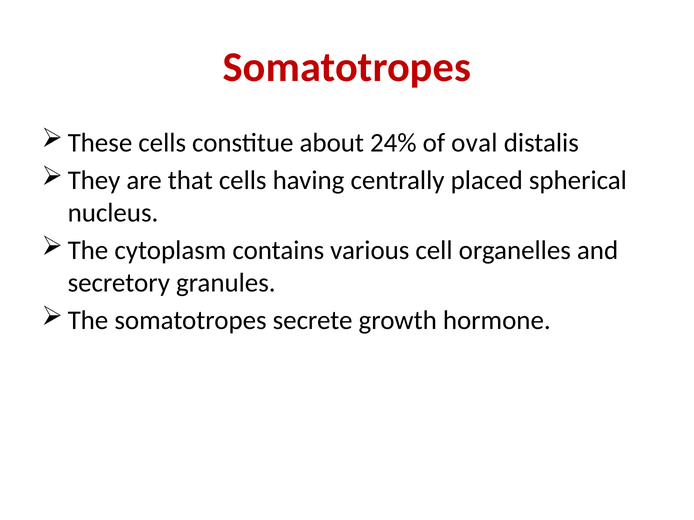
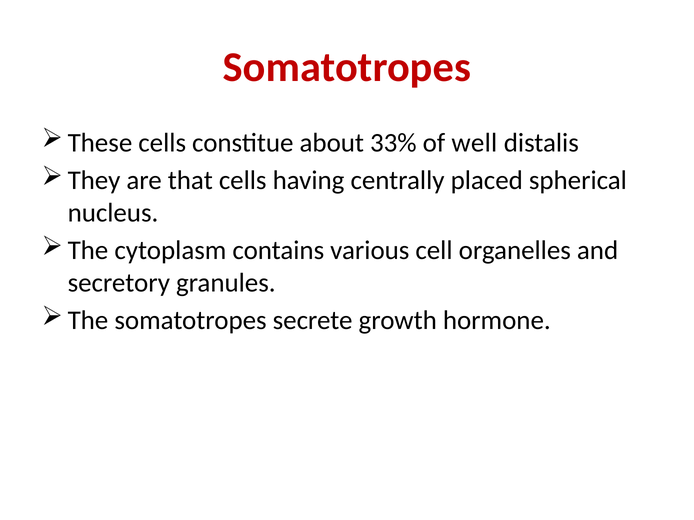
24%: 24% -> 33% (393, 143)
oval: oval -> well (474, 143)
